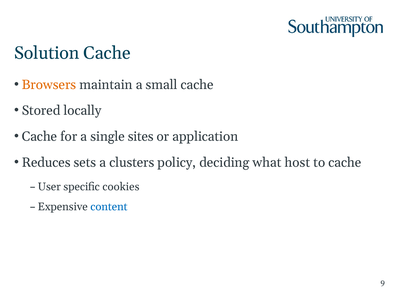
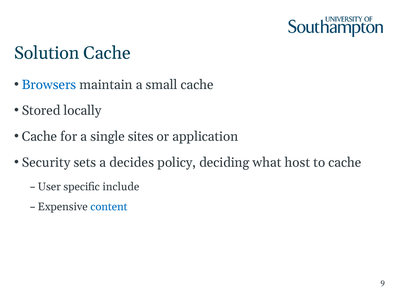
Browsers colour: orange -> blue (49, 85)
Reduces: Reduces -> Security (46, 163)
clusters: clusters -> decides (132, 163)
cookies: cookies -> include (121, 187)
